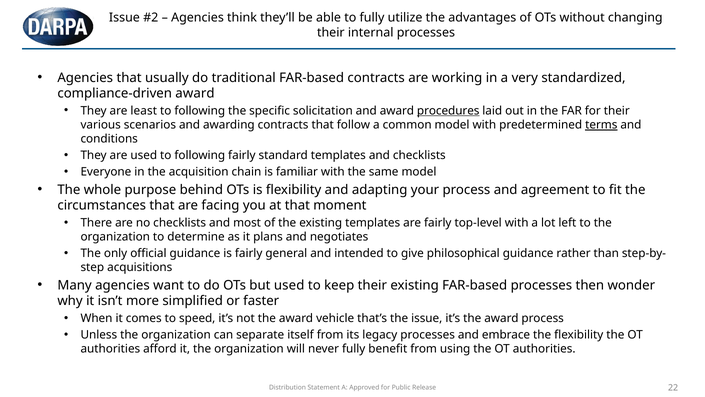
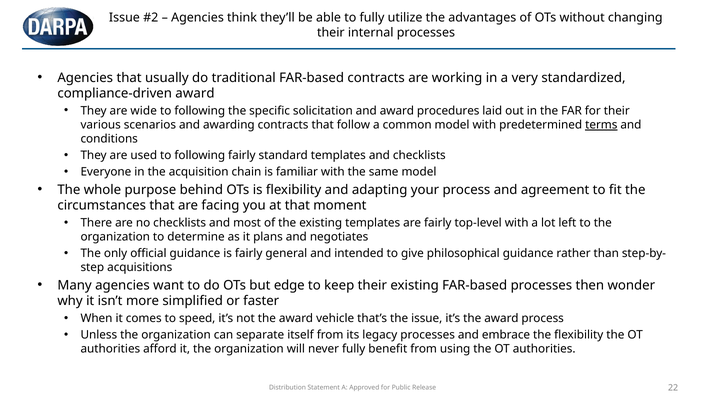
least: least -> wide (144, 111)
procedures underline: present -> none (448, 111)
but used: used -> edge (289, 285)
